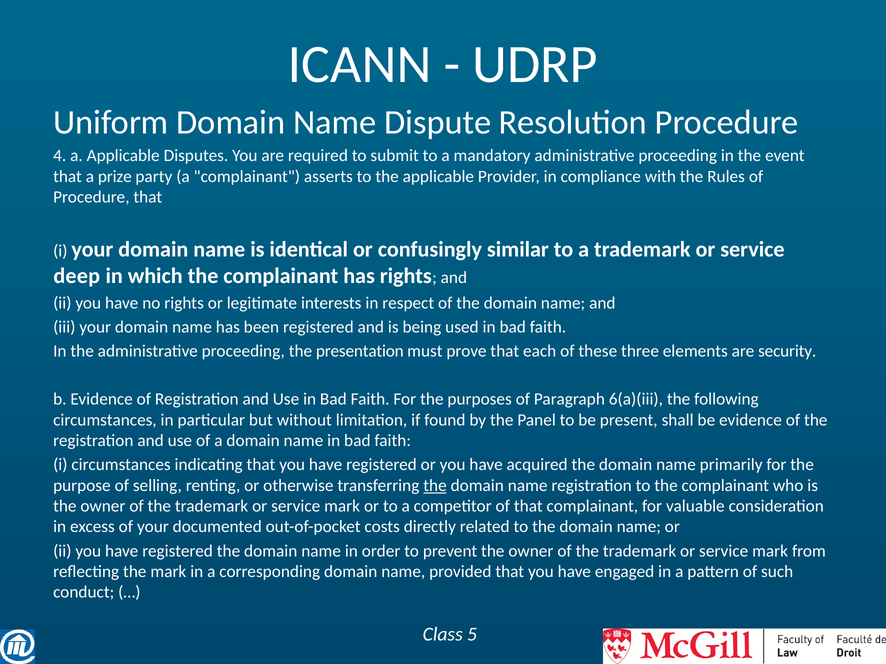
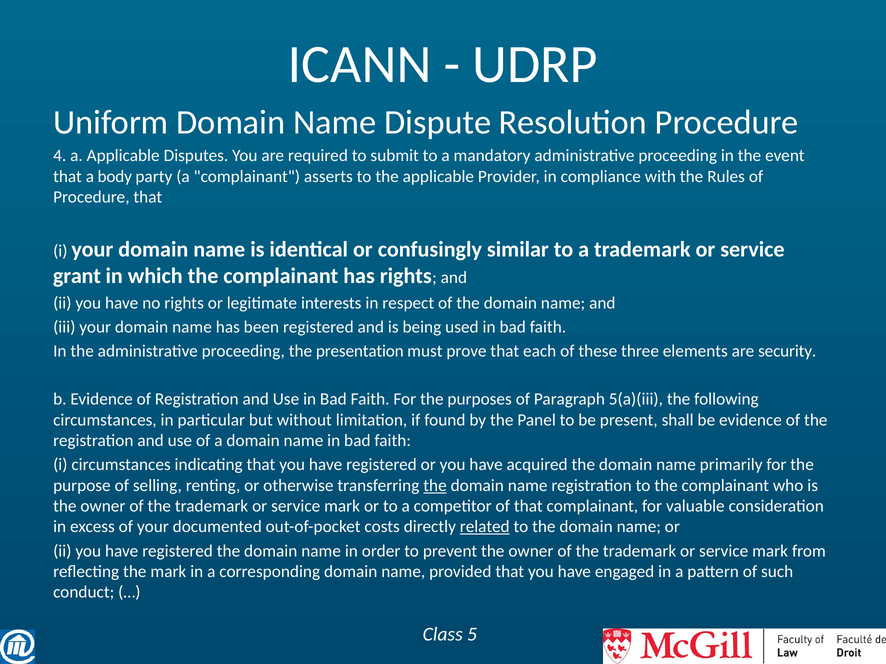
prize: prize -> body (115, 177)
deep: deep -> grant (77, 276)
6(a)(iii: 6(a)(iii -> 5(a)(iii (636, 400)
related underline: none -> present (485, 527)
